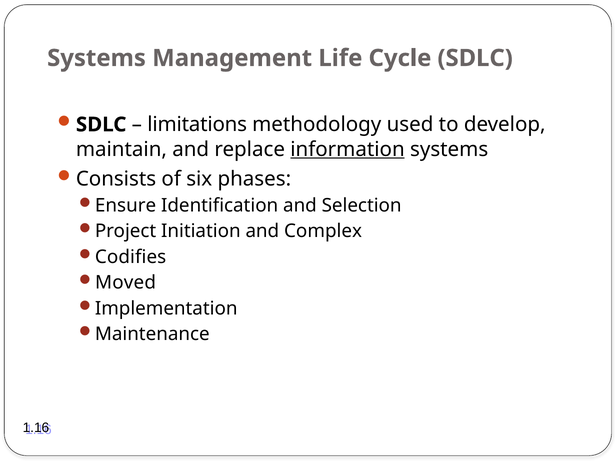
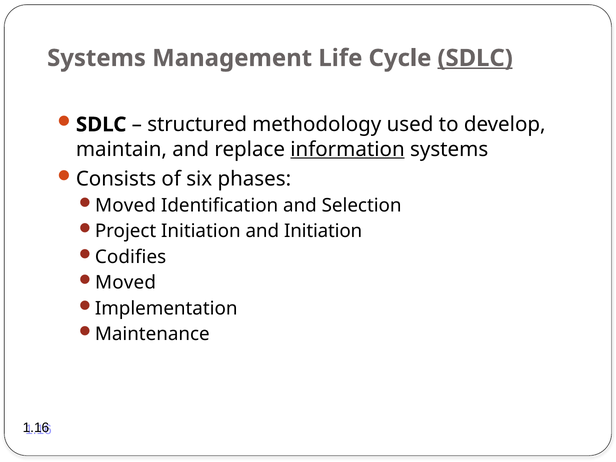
SDLC underline: none -> present (475, 58)
limitations: limitations -> structured (197, 125)
Ensure: Ensure -> Moved (125, 206)
and Complex: Complex -> Initiation (323, 231)
